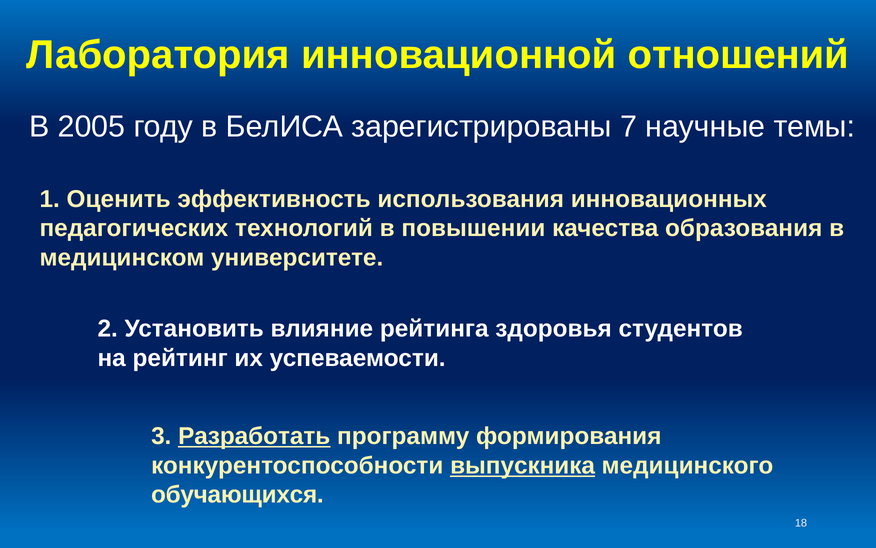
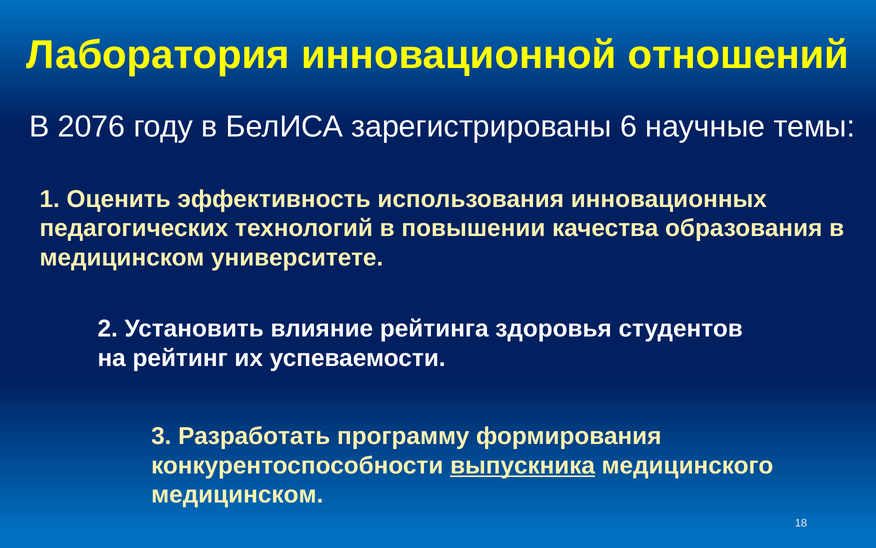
2005: 2005 -> 2076 (91, 127)
7: 7 -> 6 (629, 127)
Разработать underline: present -> none (254, 436)
обучающихся: обучающихся -> медицинском (237, 494)
